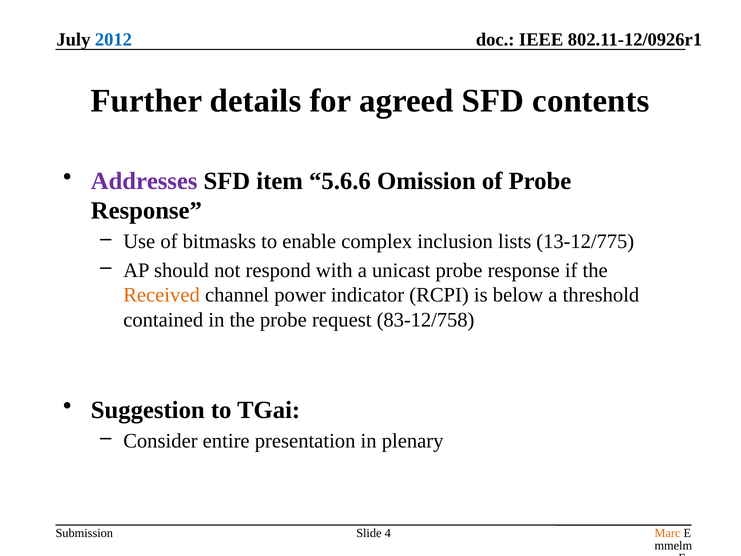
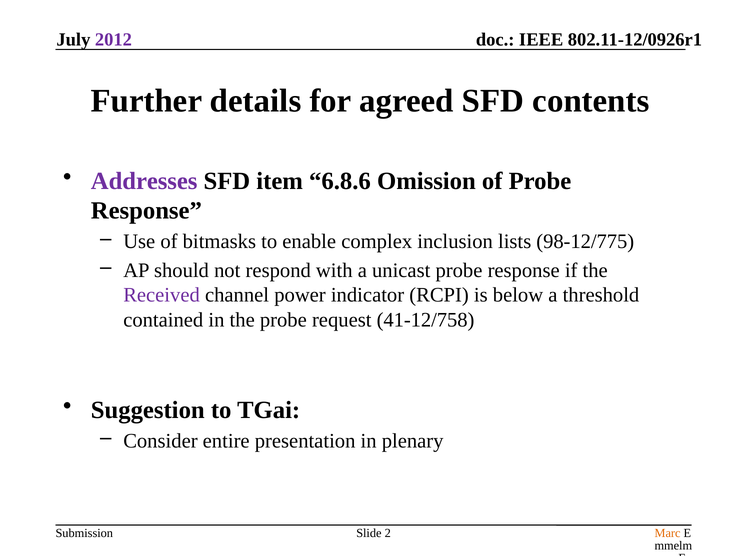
2012 colour: blue -> purple (113, 40)
5.6.6: 5.6.6 -> 6.8.6 (340, 181)
13-12/775: 13-12/775 -> 98-12/775 (585, 241)
Received colour: orange -> purple (162, 295)
83-12/758: 83-12/758 -> 41-12/758 (426, 320)
4: 4 -> 2 (388, 533)
